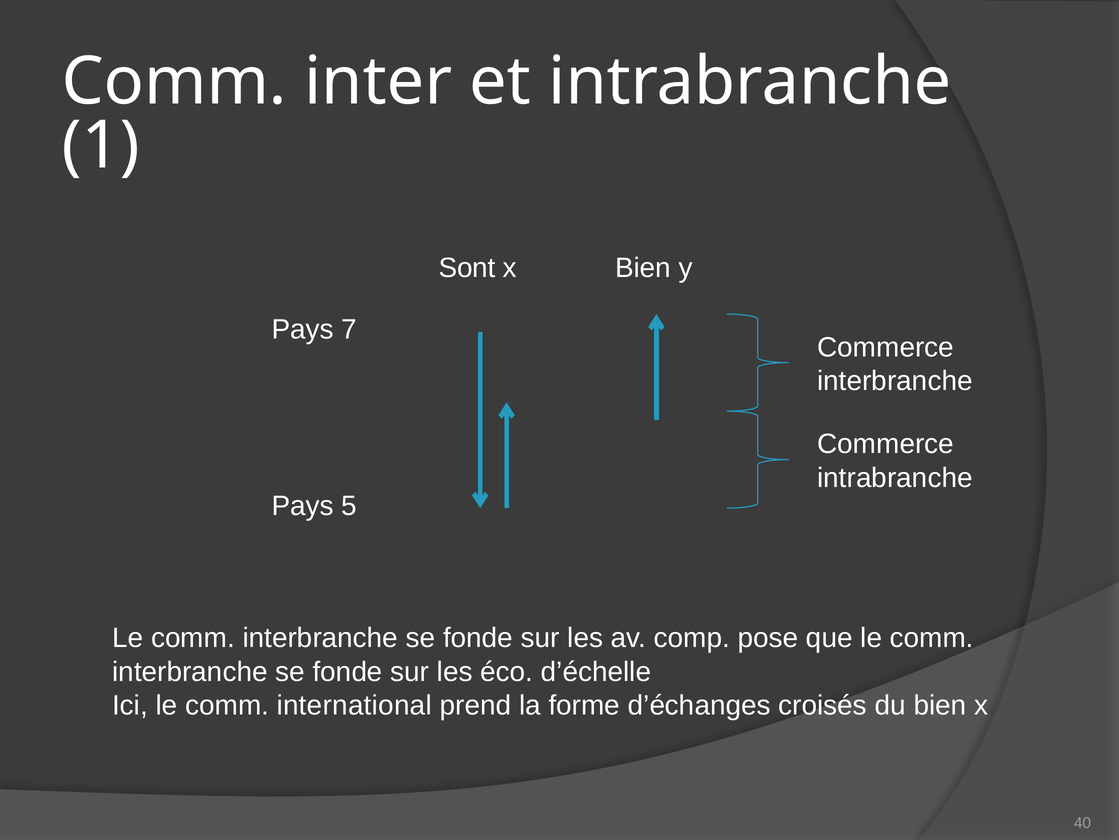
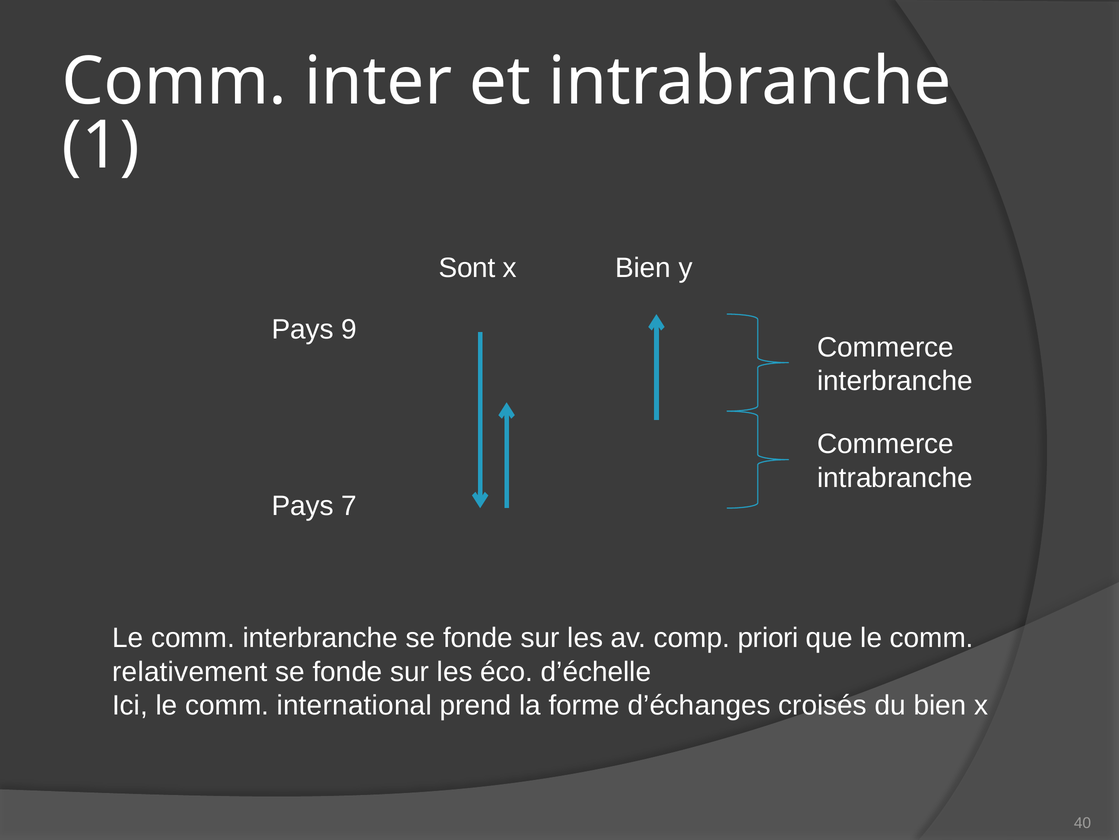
7: 7 -> 9 (349, 329)
5: 5 -> 7 (349, 506)
pose: pose -> priori (768, 638)
interbranche: interbranche -> relativement (190, 671)
